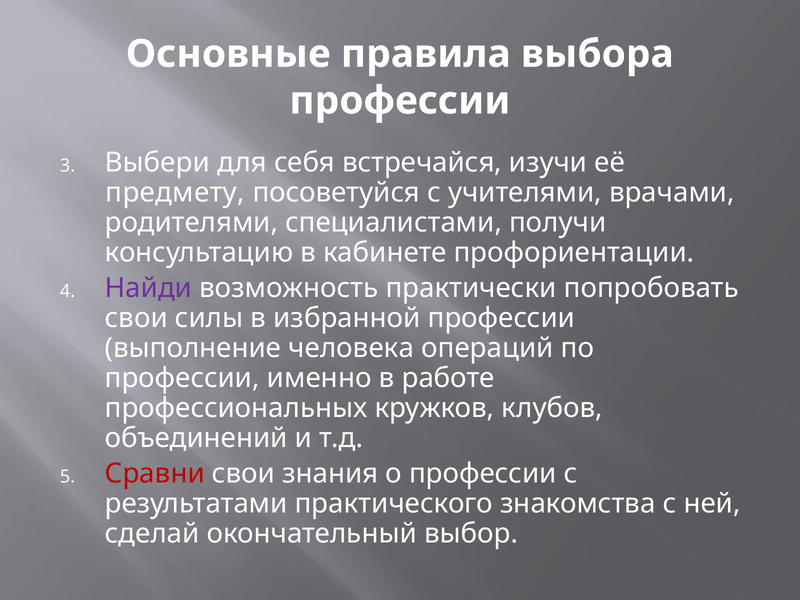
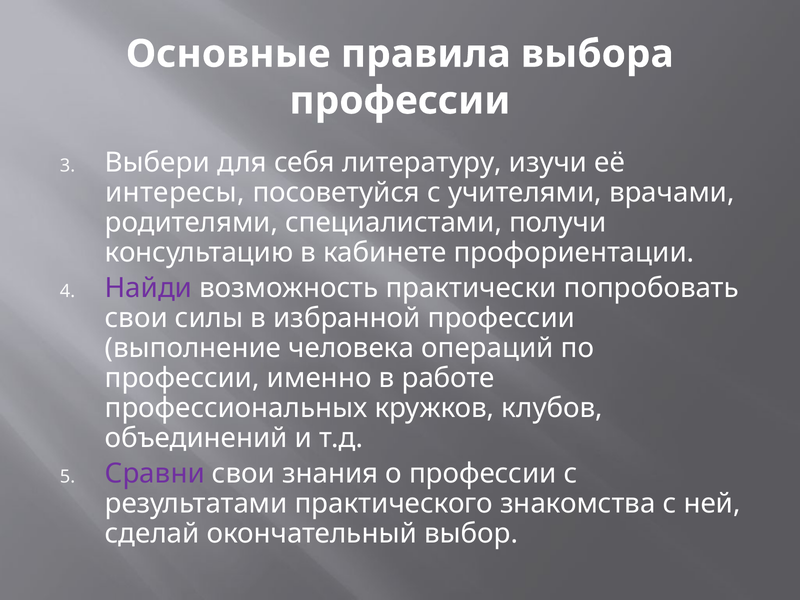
встречайся: встречайся -> литературу (422, 163)
предмету: предмету -> интересы (175, 193)
Сравни colour: red -> purple (155, 474)
